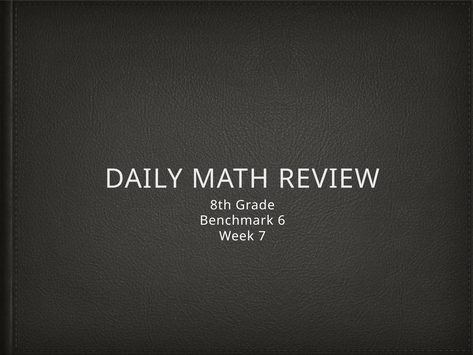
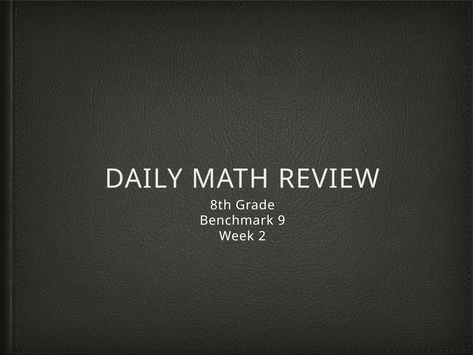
6: 6 -> 9 (282, 221)
7: 7 -> 2 (262, 236)
